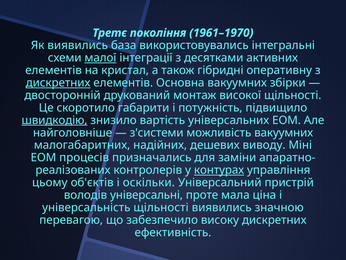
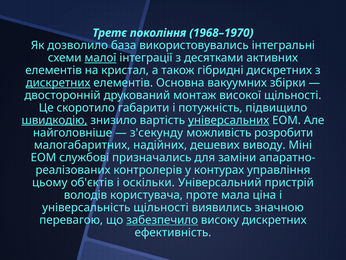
1961–1970: 1961–1970 -> 1968–1970 (221, 33)
Як виявились: виявились -> дозволило (78, 45)
гібридні оперативну: оперативну -> дискретних (279, 70)
універсальних underline: none -> present (229, 120)
з'системи: з'системи -> з'секунду (156, 132)
можливість вакуумних: вакуумних -> розробити (284, 132)
процесів: процесів -> службові (84, 157)
контурах underline: present -> none (219, 170)
універсальні: універсальні -> користувача (146, 195)
забезпечило underline: none -> present (162, 220)
